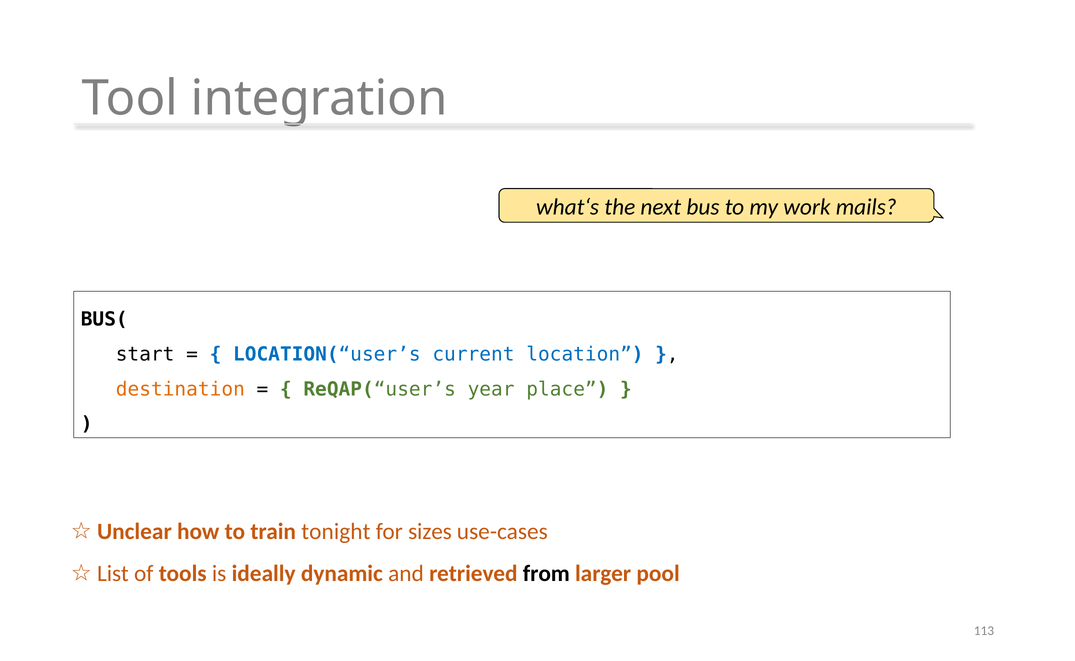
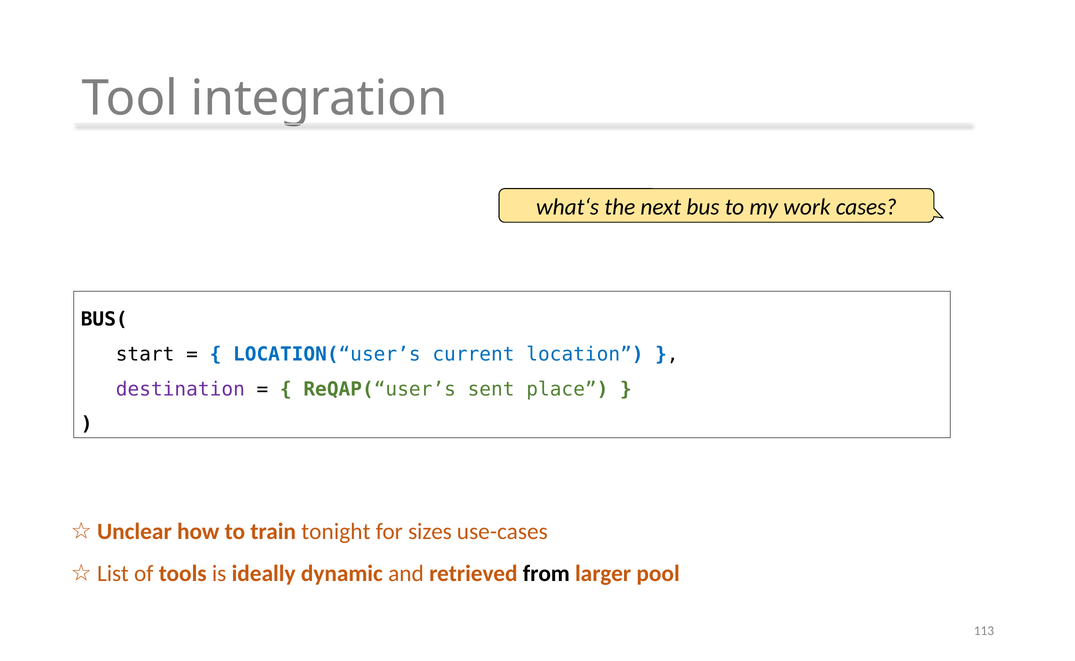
mails: mails -> cases (866, 207)
destination colour: orange -> purple (180, 389)
year: year -> sent (491, 389)
